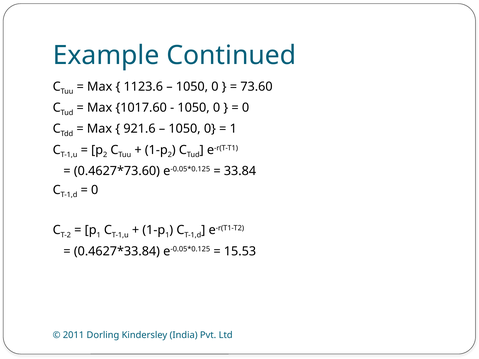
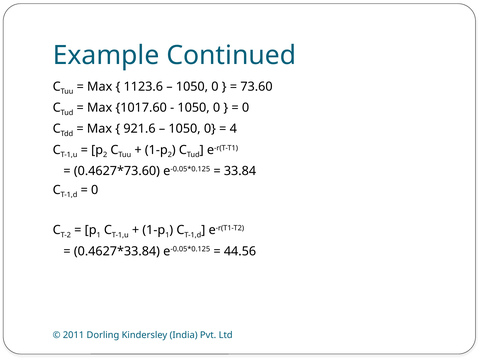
1: 1 -> 4 (233, 129)
15.53: 15.53 -> 44.56 (240, 251)
